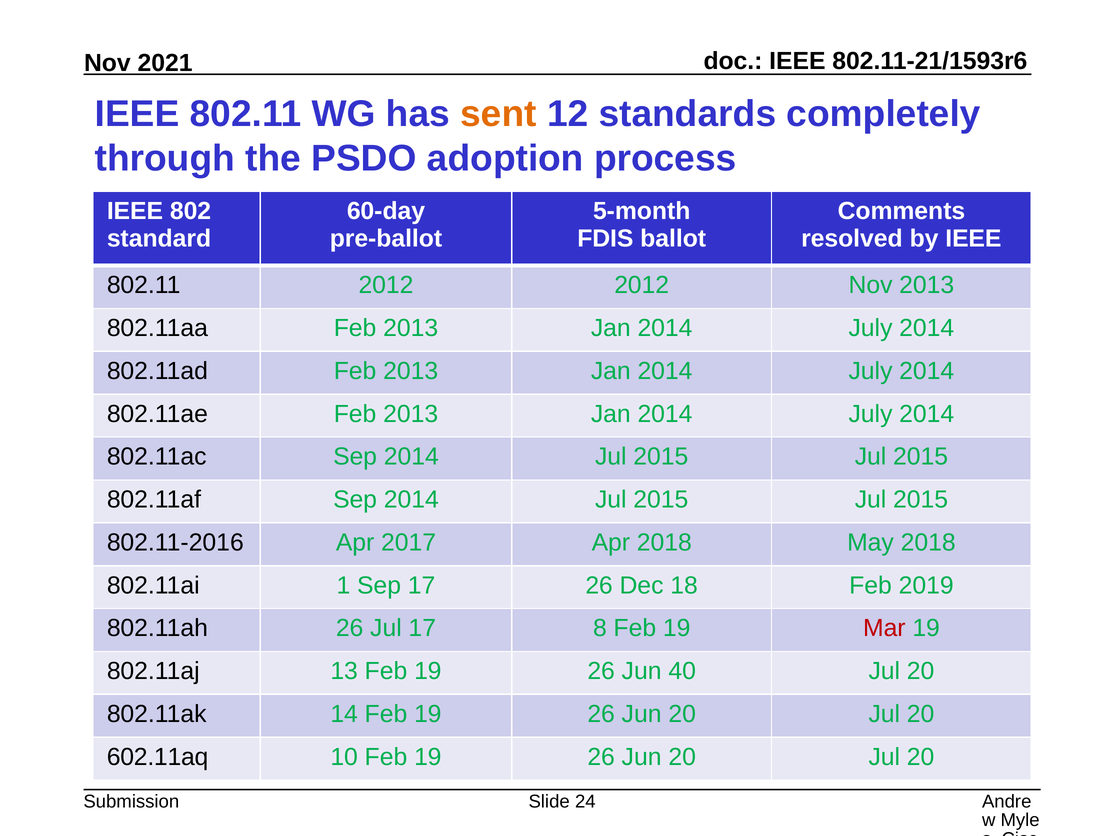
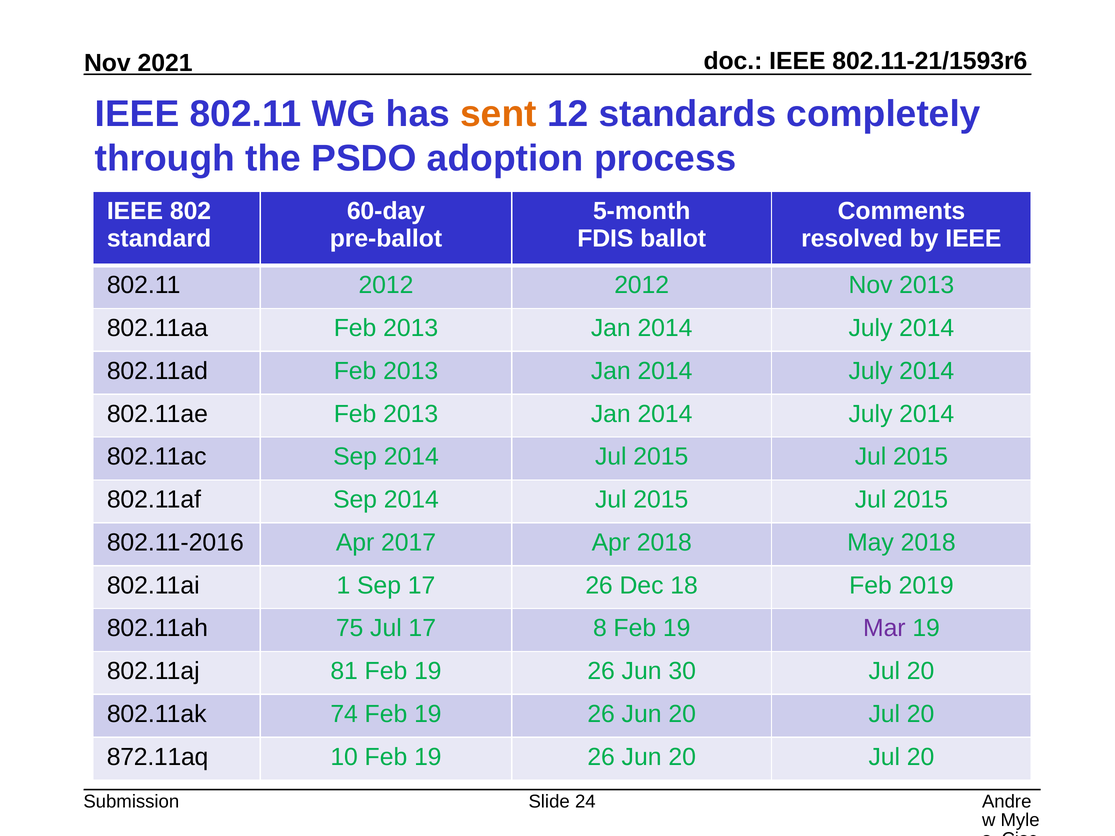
802.11ah 26: 26 -> 75 (350, 628)
Mar colour: red -> purple (884, 628)
13: 13 -> 81 (344, 671)
40: 40 -> 30 (682, 671)
14: 14 -> 74 (344, 714)
602.11aq: 602.11aq -> 872.11aq (158, 757)
